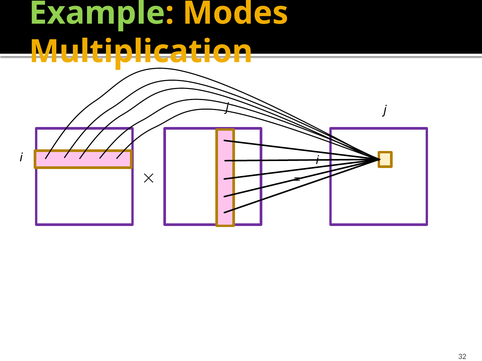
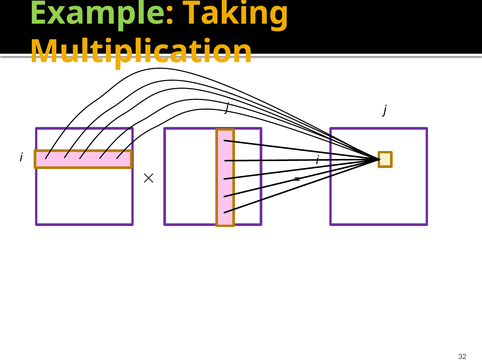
Modes: Modes -> Taking (236, 13)
